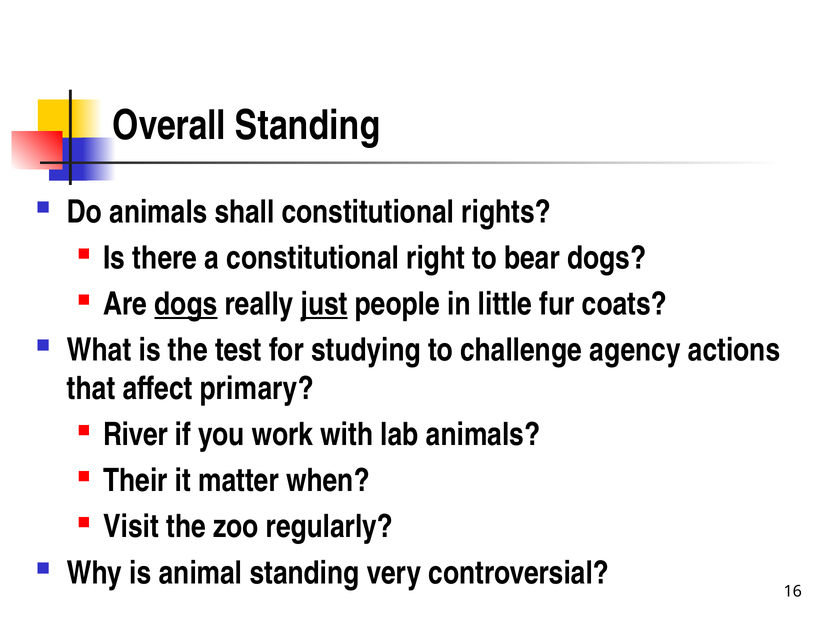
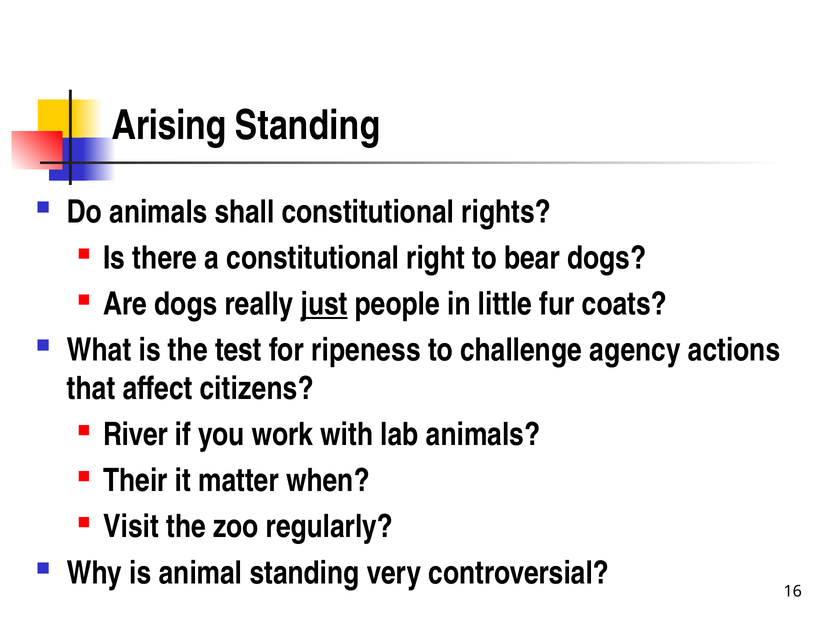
Overall: Overall -> Arising (169, 126)
dogs underline: present -> none (186, 304)
studying: studying -> ripeness (366, 350)
primary: primary -> citizens (257, 389)
